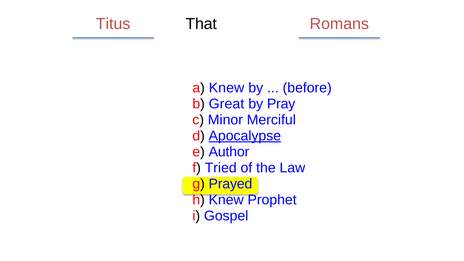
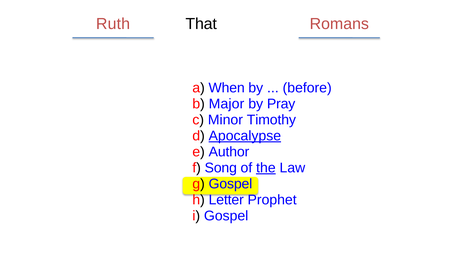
Titus: Titus -> Ruth (113, 24)
a Knew: Knew -> When (227, 88)
Great: Great -> Major (226, 104)
Merciful: Merciful -> Timothy (271, 120)
Tried: Tried -> Song (221, 168)
the underline: none -> present (266, 168)
g Prayed: Prayed -> Gospel (230, 184)
h Knew: Knew -> Letter (226, 200)
